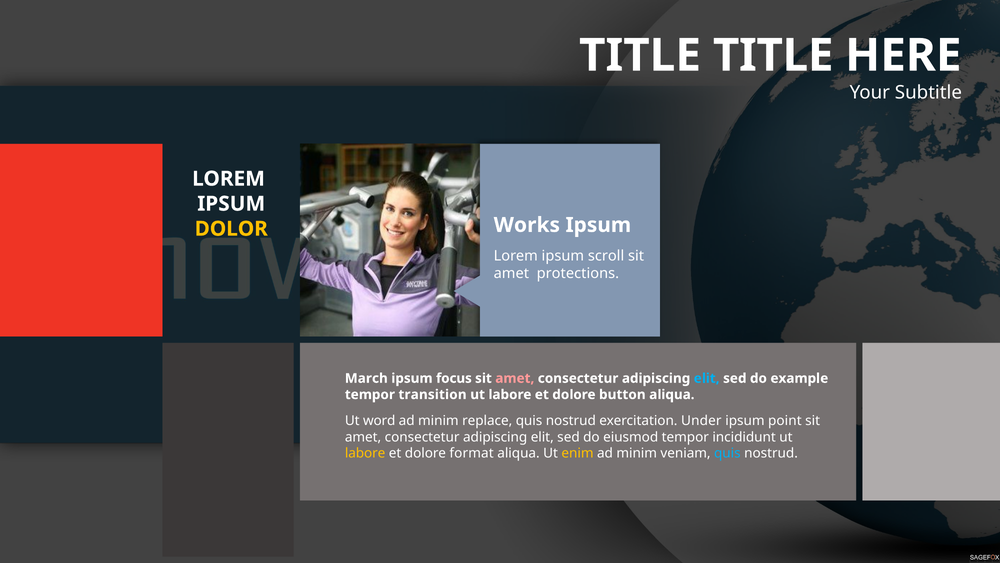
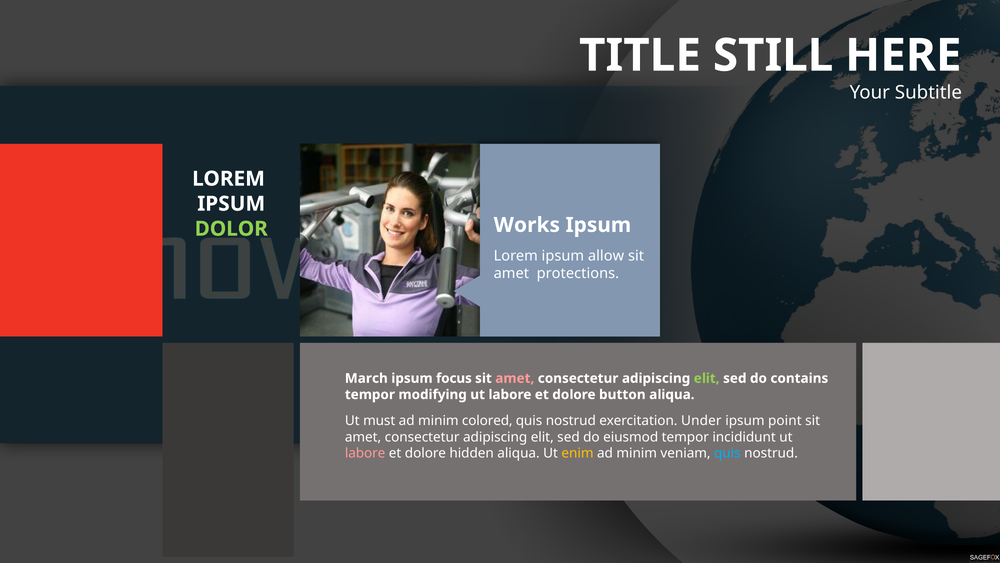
TITLE TITLE: TITLE -> STILL (773, 56)
DOLOR colour: yellow -> light green (231, 229)
scroll: scroll -> allow (606, 256)
elit colour: light blue -> light green (707, 378)
example: example -> contains (799, 378)
transition: transition -> modifying (433, 394)
word: word -> must (379, 421)
replace: replace -> colored (487, 421)
labore colour: yellow -> pink (365, 453)
format: format -> hidden (472, 453)
